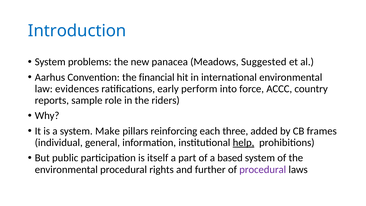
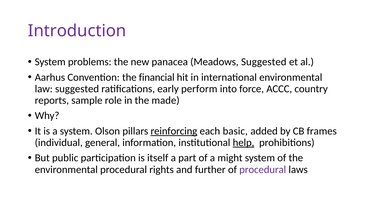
Introduction colour: blue -> purple (77, 31)
law evidences: evidences -> suggested (77, 89)
riders: riders -> made (166, 100)
Make: Make -> Olson (108, 131)
reinforcing underline: none -> present (174, 131)
three: three -> basic (235, 131)
based: based -> might (230, 158)
